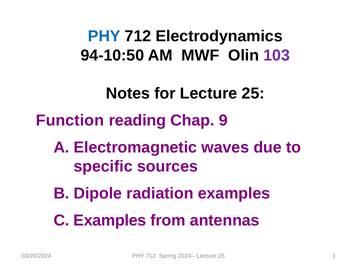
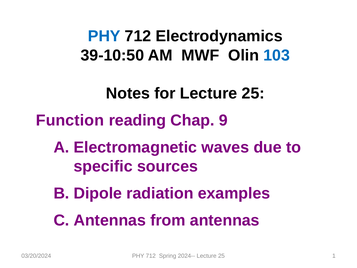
94-10:50: 94-10:50 -> 39-10:50 (112, 55)
103 colour: purple -> blue (277, 55)
Examples: Examples -> Antennas (110, 220)
